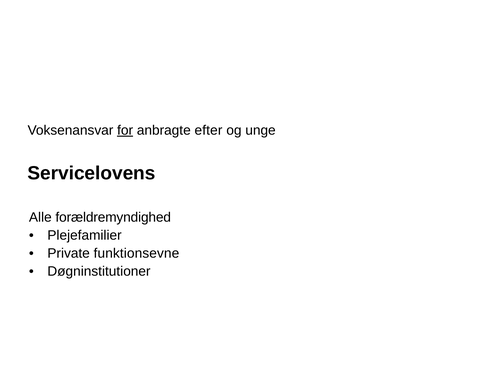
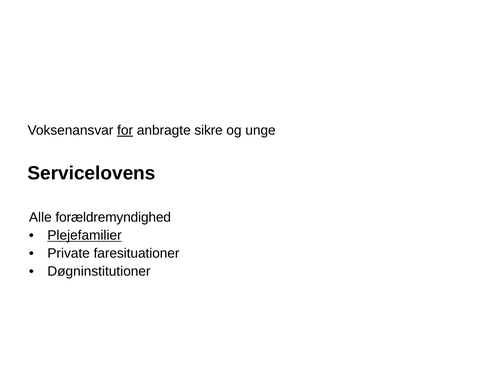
efter: efter -> sikre (209, 130)
Plejefamilier underline: none -> present (85, 236)
funktionsevne: funktionsevne -> faresituationer (137, 254)
